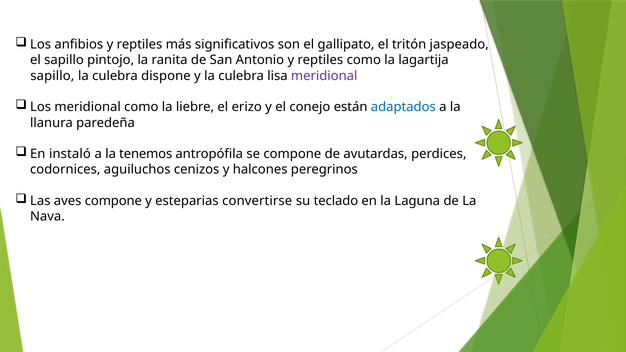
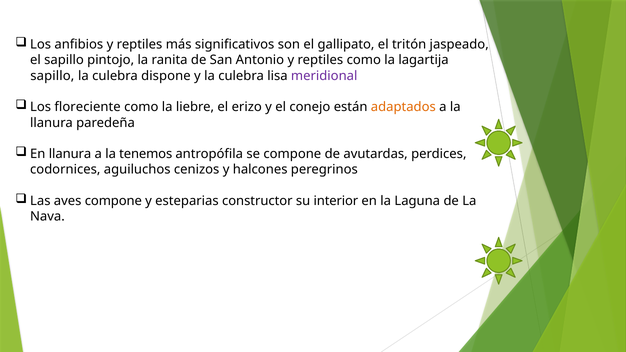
Los meridional: meridional -> floreciente (88, 107)
adaptados colour: blue -> orange (403, 107)
En instaló: instaló -> llanura (70, 154)
convertirse: convertirse -> constructor (257, 201)
teclado: teclado -> interior (336, 201)
